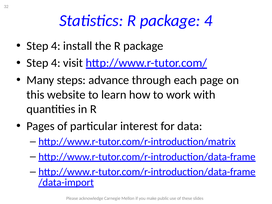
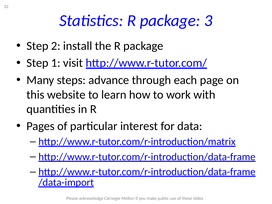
package 4: 4 -> 3 (208, 21)
4: 4 -> 2 (56, 46)
4: 4 -> 1 (56, 63)
